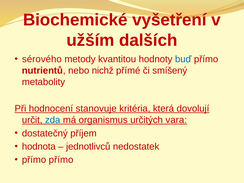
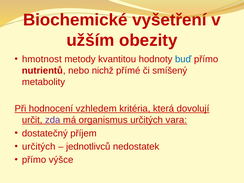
dalších: dalších -> obezity (148, 40)
sérového: sérového -> hmotnost (42, 59)
stanovuje: stanovuje -> vzhledem (96, 109)
zda colour: blue -> purple (53, 120)
hodnota: hodnota -> určitých (39, 147)
přímo přímo: přímo -> výšce (61, 160)
